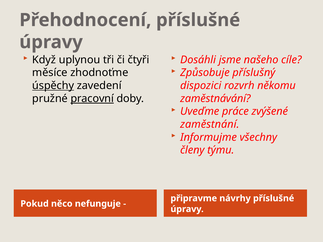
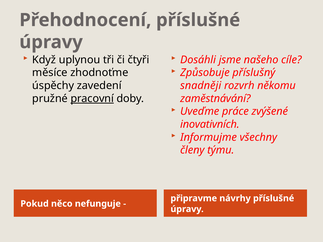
úspěchy underline: present -> none (53, 86)
dispozici: dispozici -> snadněji (201, 86)
zaměstnání: zaměstnání -> inovativních (210, 124)
